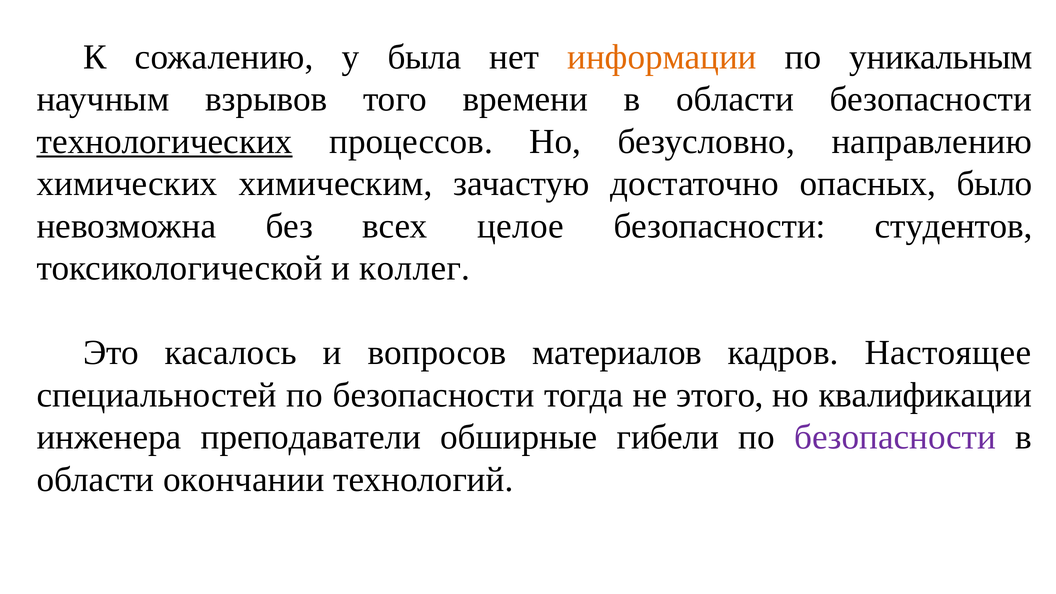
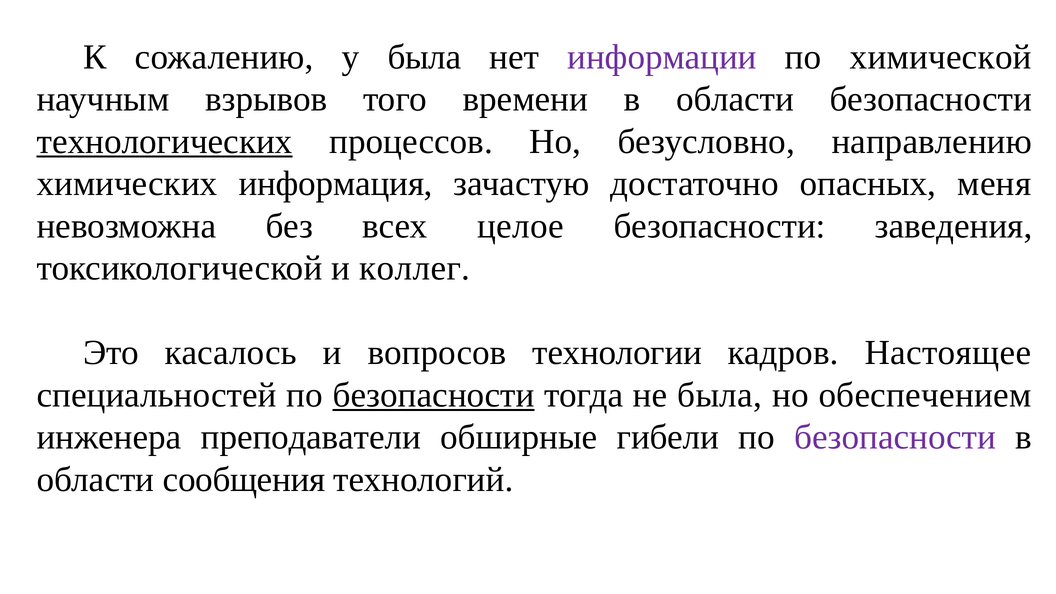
информации colour: orange -> purple (662, 57)
уникальным: уникальным -> химической (941, 57)
химическим: химическим -> информация (336, 184)
было: было -> меня (994, 184)
студентов: студентов -> заведения (954, 226)
материалов: материалов -> технологии (617, 353)
безопасности underline: none -> present (434, 395)
не этого: этого -> была (720, 395)
квалификации: квалификации -> обеспечением (925, 395)
окончании: окончании -> сообщения (244, 479)
